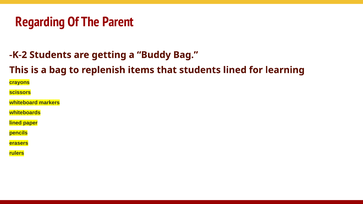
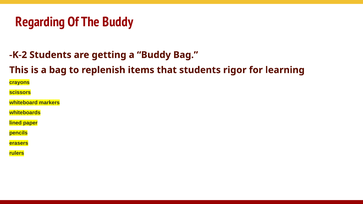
The Parent: Parent -> Buddy (118, 22)
students lined: lined -> rigor (235, 70)
